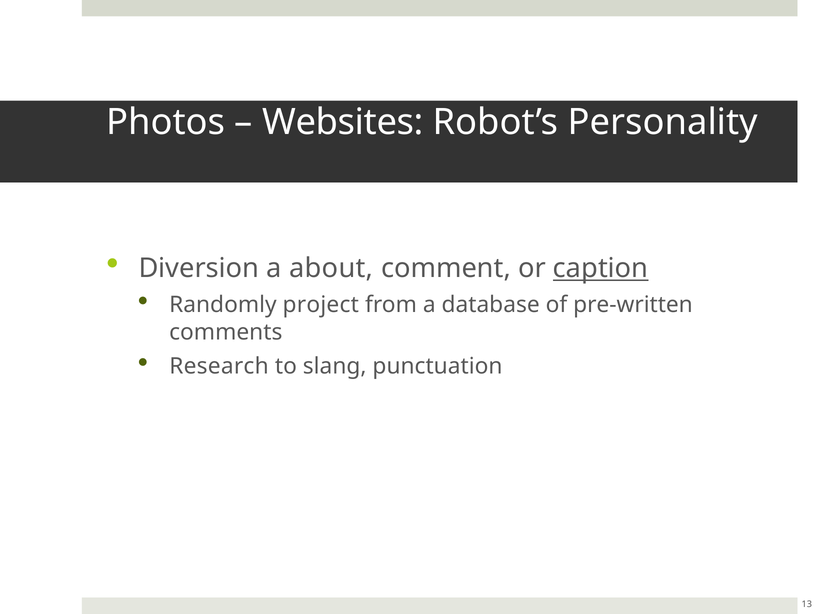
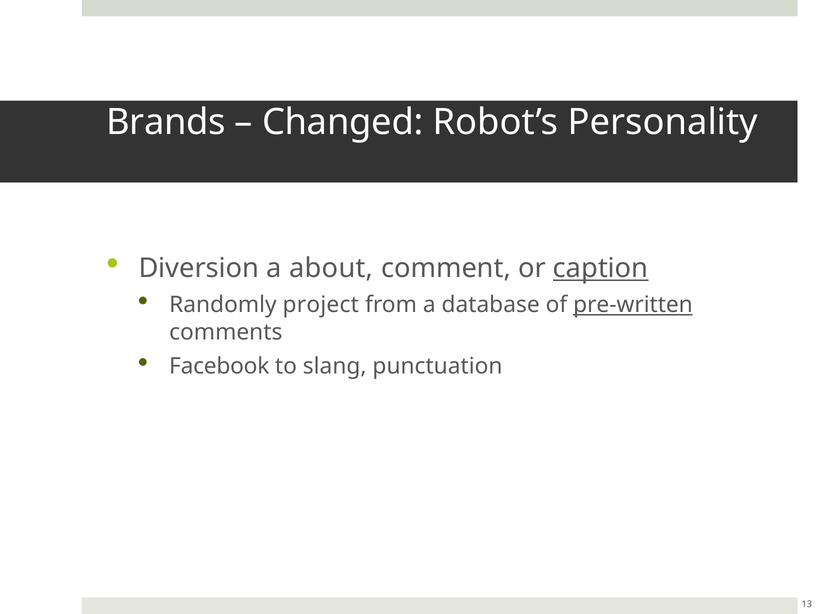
Photos: Photos -> Brands (166, 122)
Websites: Websites -> Changed (343, 122)
pre-written underline: none -> present (633, 305)
Research: Research -> Facebook (219, 366)
